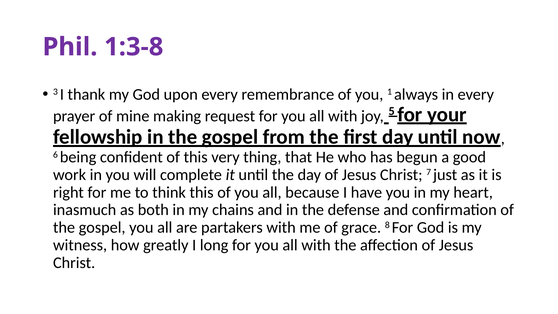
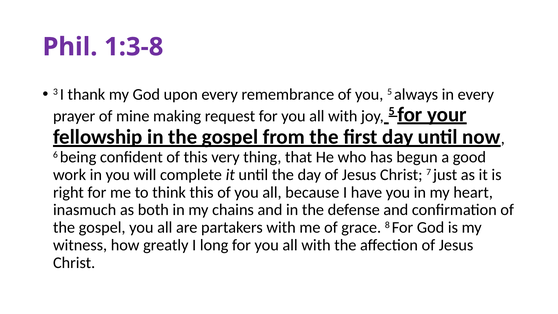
you 1: 1 -> 5 (390, 92)
